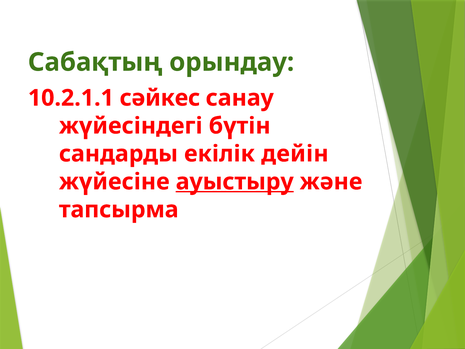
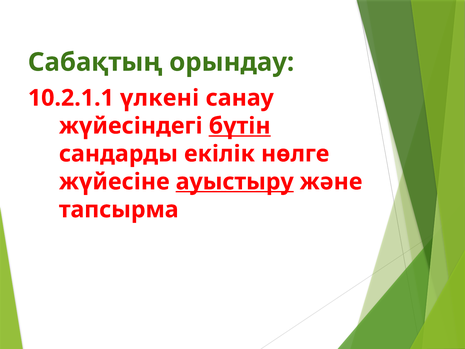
сәйкес: сәйкес -> үлкені (160, 98)
бүтін underline: none -> present (240, 126)
дейін: дейін -> нөлге (295, 154)
